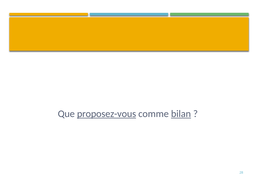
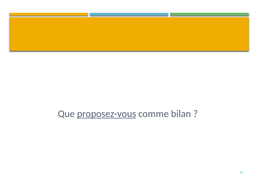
bilan underline: present -> none (181, 114)
